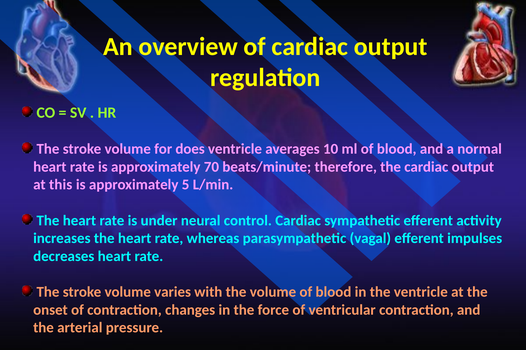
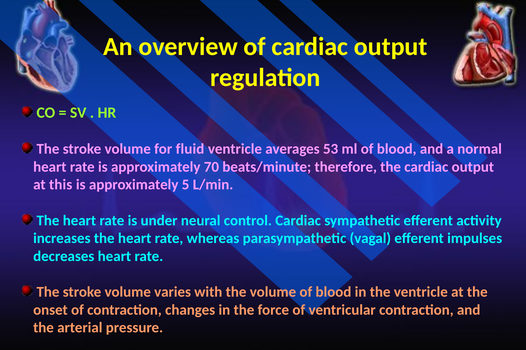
does: does -> fluid (190, 149)
10: 10 -> 53 (331, 149)
